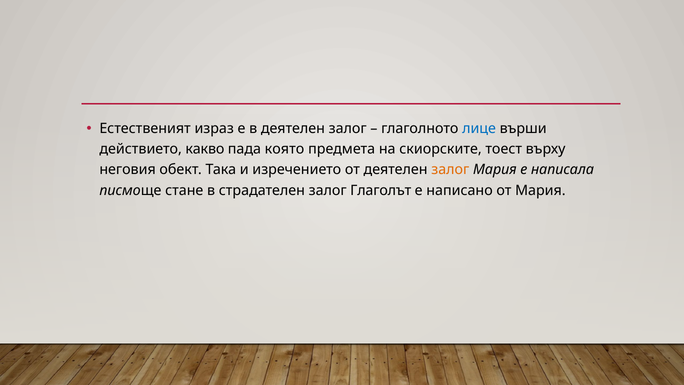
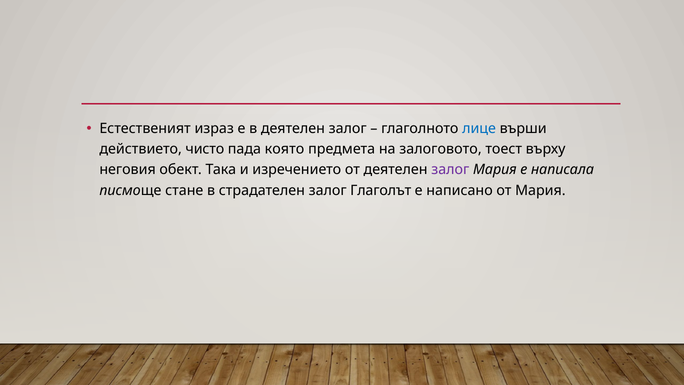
какво: какво -> чисто (205, 149)
скиорските: скиорските -> залоговото (441, 149)
залог colour: orange -> purple (450, 170)
